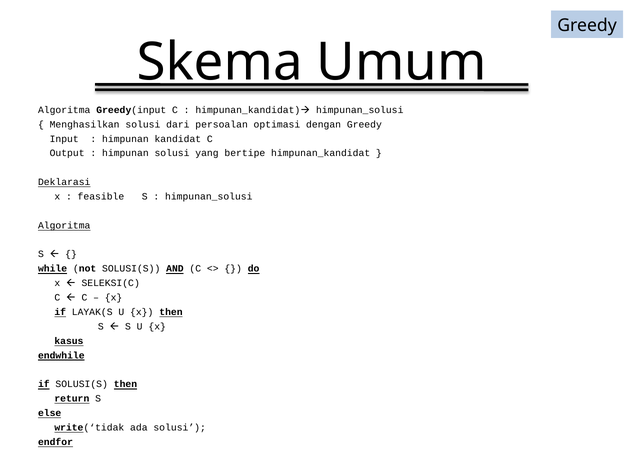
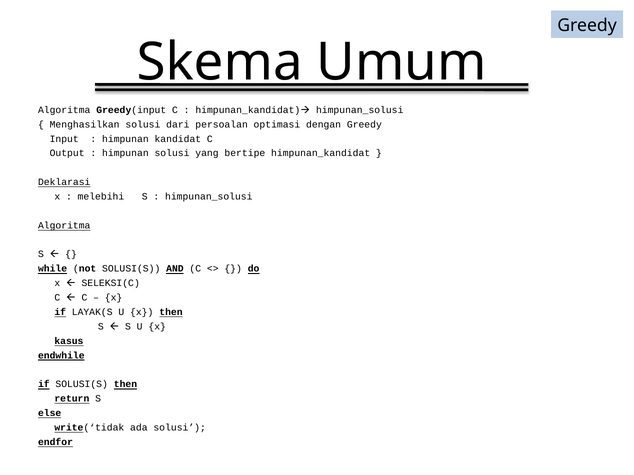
feasible: feasible -> melebihi (101, 197)
